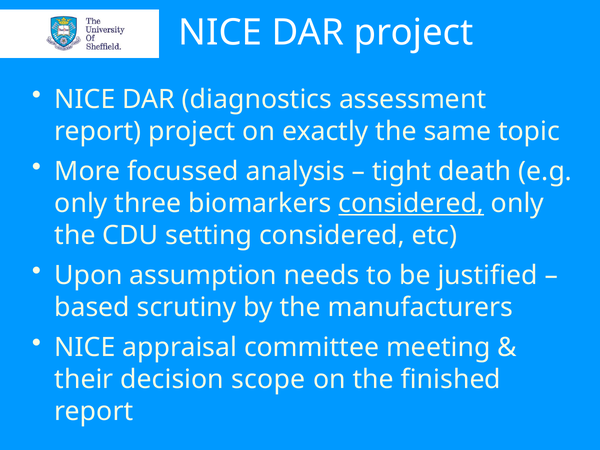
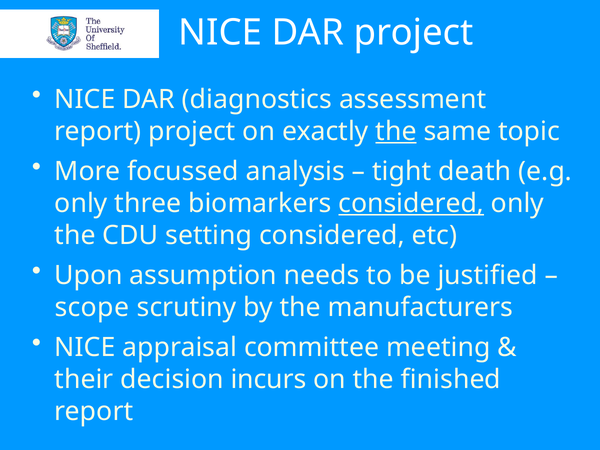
the underline: none -> present (396, 131)
based: based -> scope (92, 307)
scope: scope -> incurs (269, 379)
